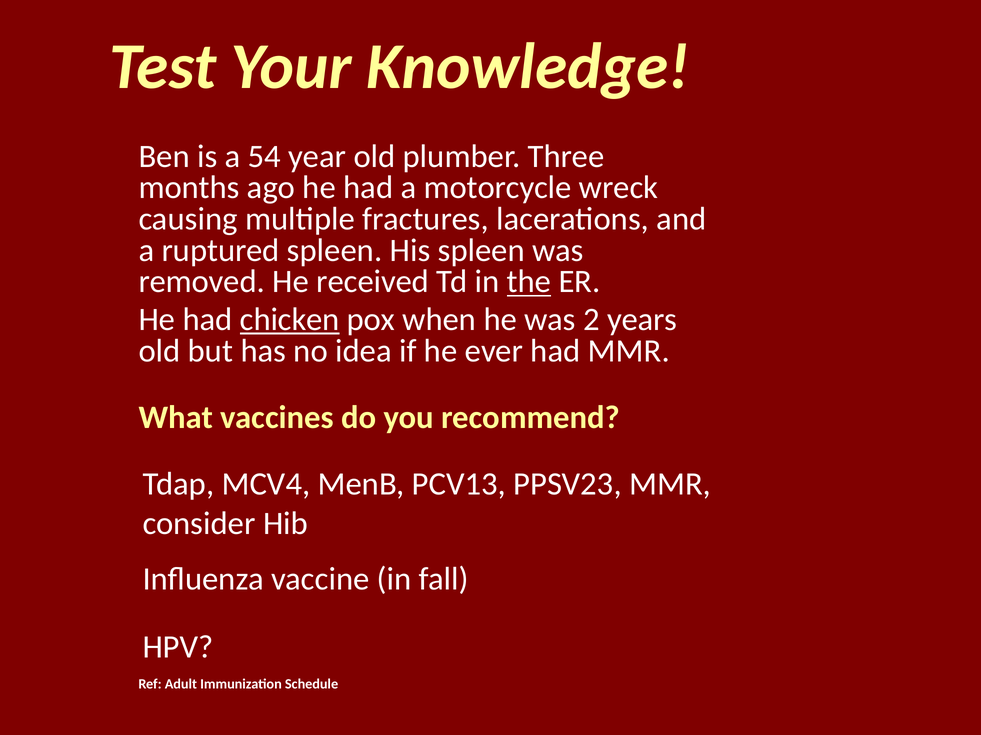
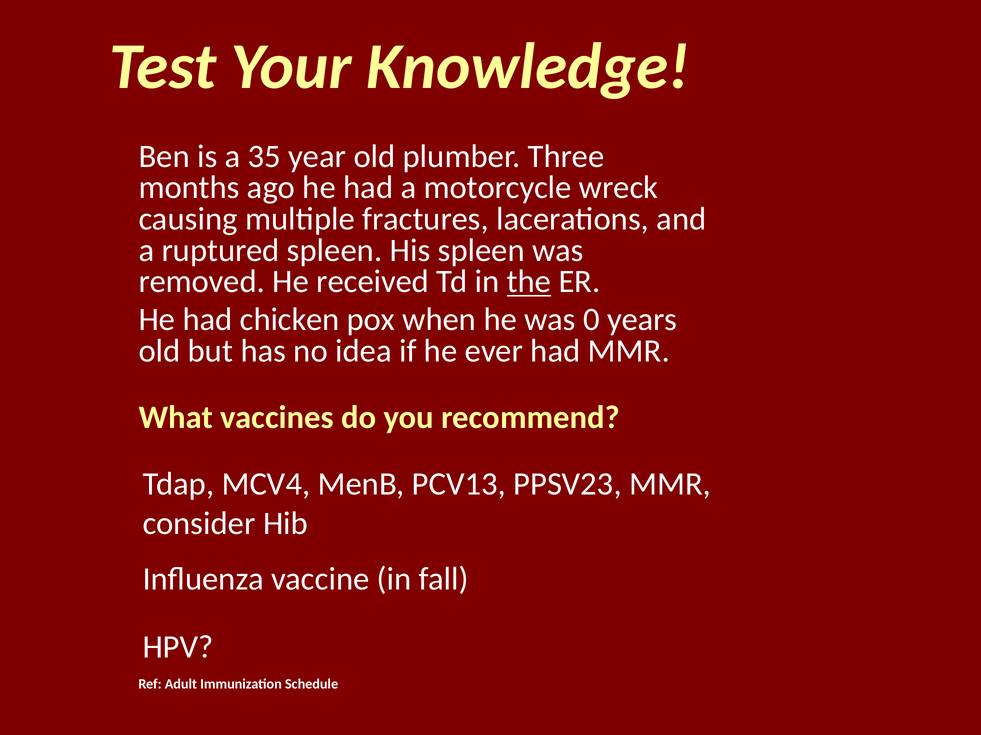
54: 54 -> 35 (264, 156)
chicken underline: present -> none (290, 320)
2: 2 -> 0 (591, 320)
